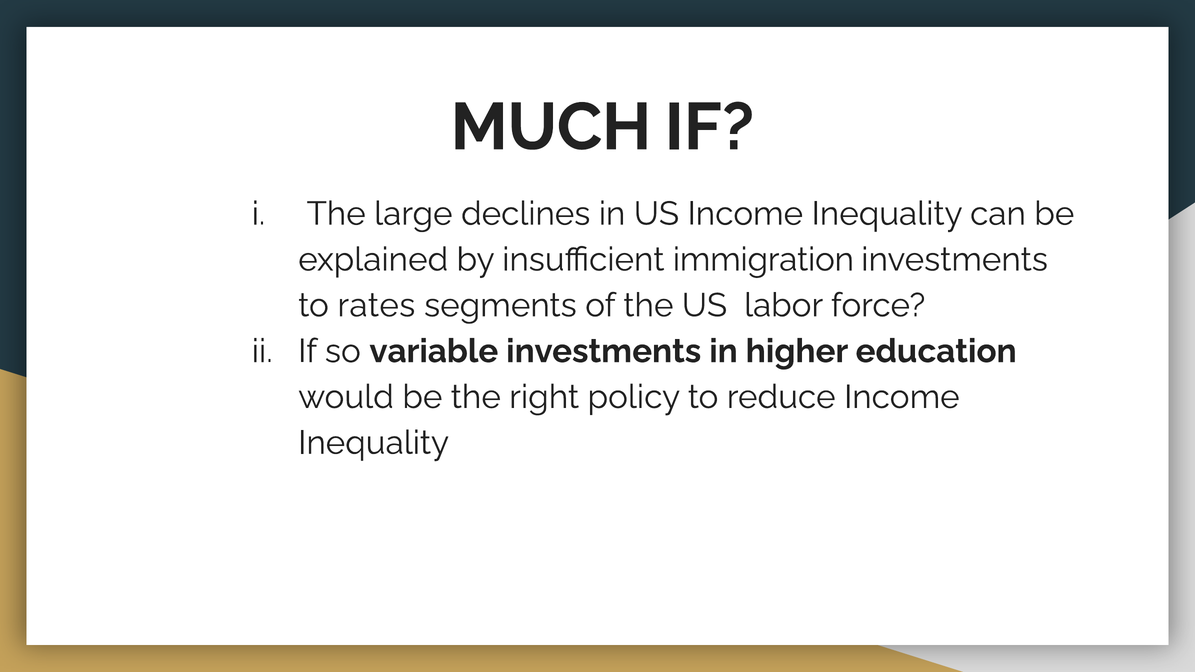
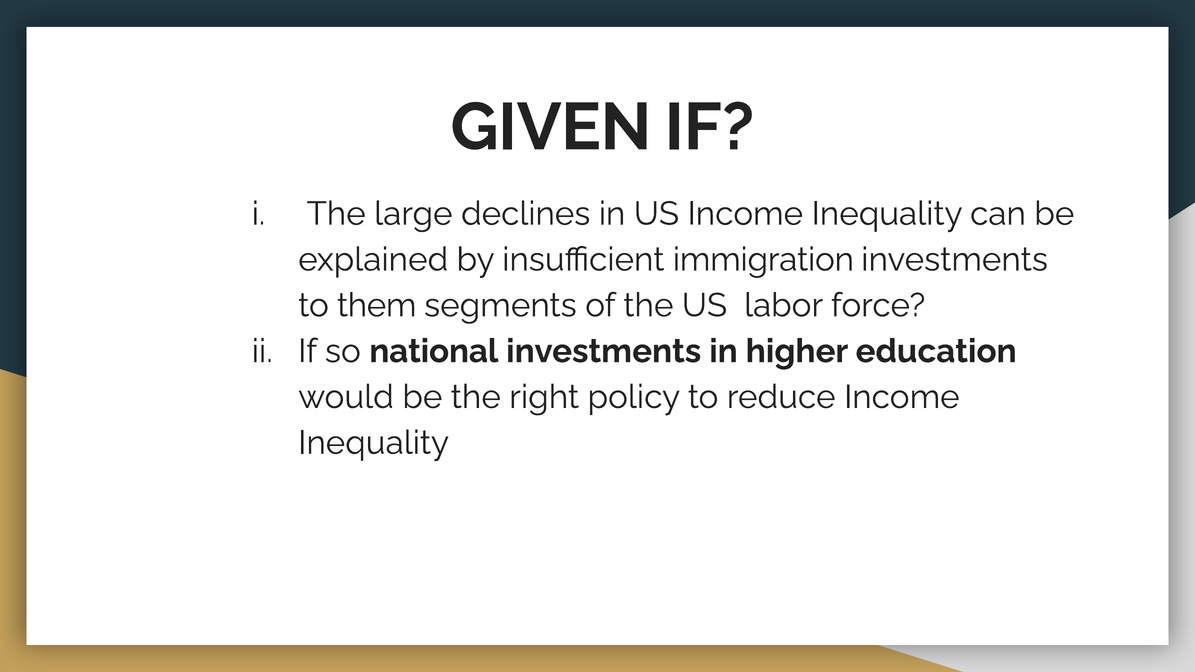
MUCH: MUCH -> GIVEN (551, 128)
rates: rates -> them (377, 305)
variable: variable -> national (434, 351)
